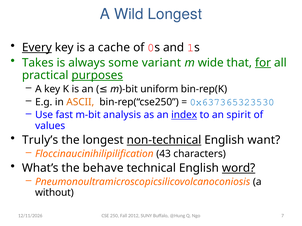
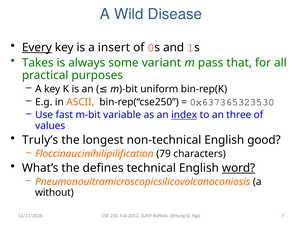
Wild Longest: Longest -> Disease (175, 14)
cache: cache -> insert (114, 48)
wide: wide -> pass (211, 63)
for underline: present -> none (263, 63)
purposes underline: present -> none (97, 75)
0x637365323530 colour: blue -> black (232, 102)
analysis: analysis -> variable (122, 115)
spirit: spirit -> three (239, 115)
non-technical underline: present -> none (164, 140)
want: want -> good (264, 140)
43: 43 -> 79 (164, 154)
behave: behave -> defines (103, 169)
